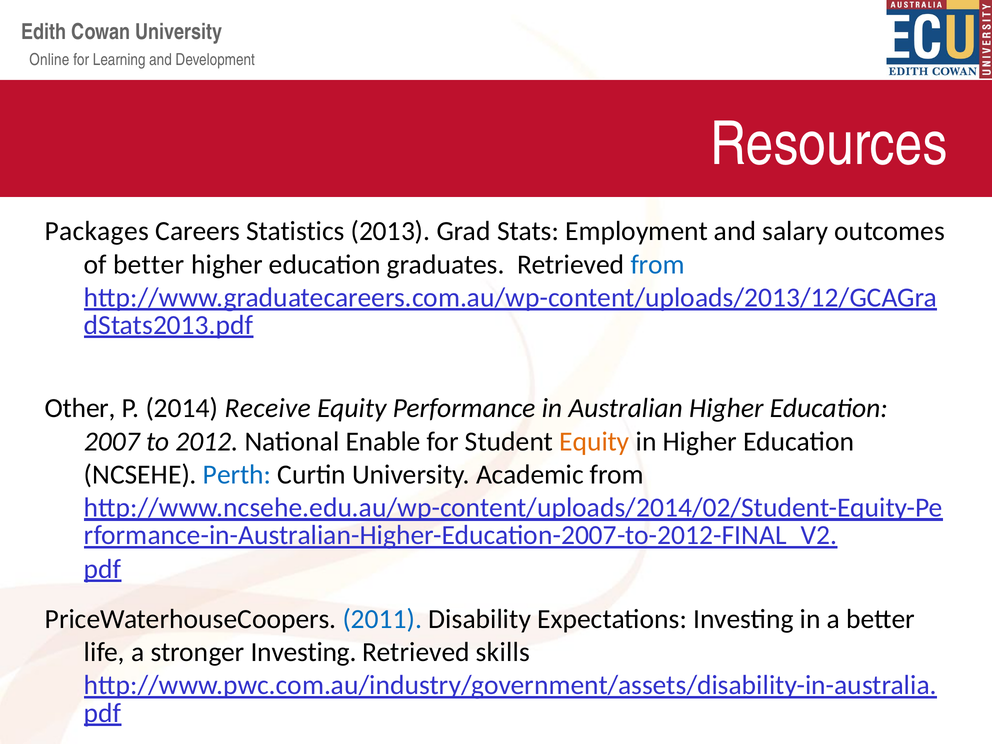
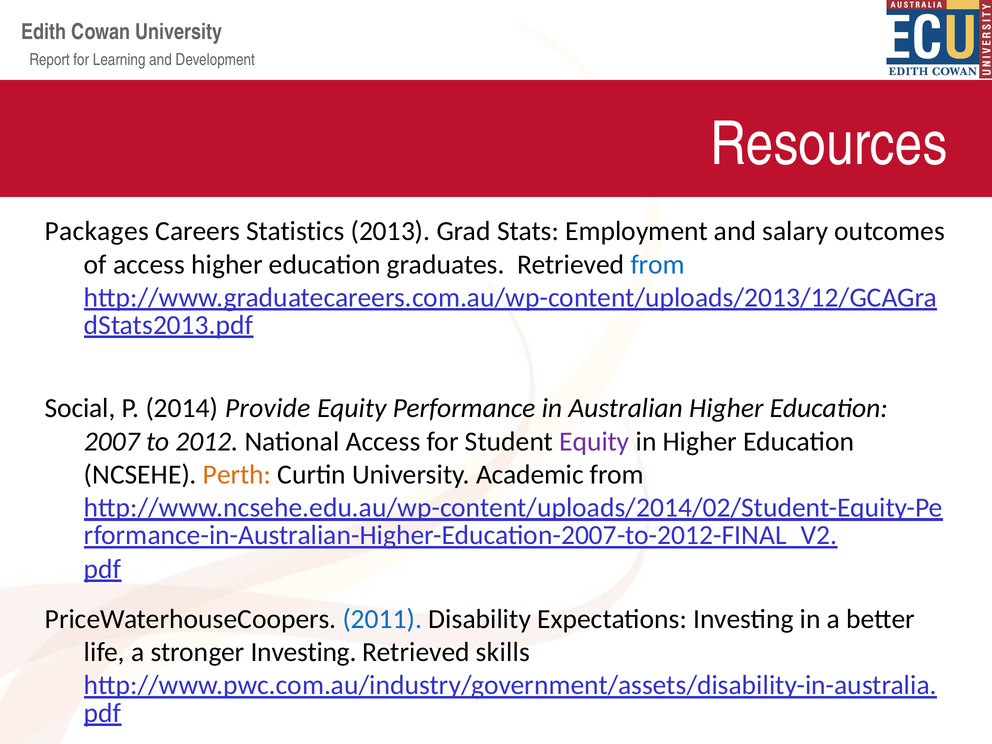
Online: Online -> Report (49, 60)
of better: better -> access (149, 264)
Other: Other -> Social (80, 408)
Receive: Receive -> Provide (268, 408)
National Enable: Enable -> Access (383, 441)
Equity colour: orange -> purple (594, 441)
Perth colour: blue -> orange (237, 475)
